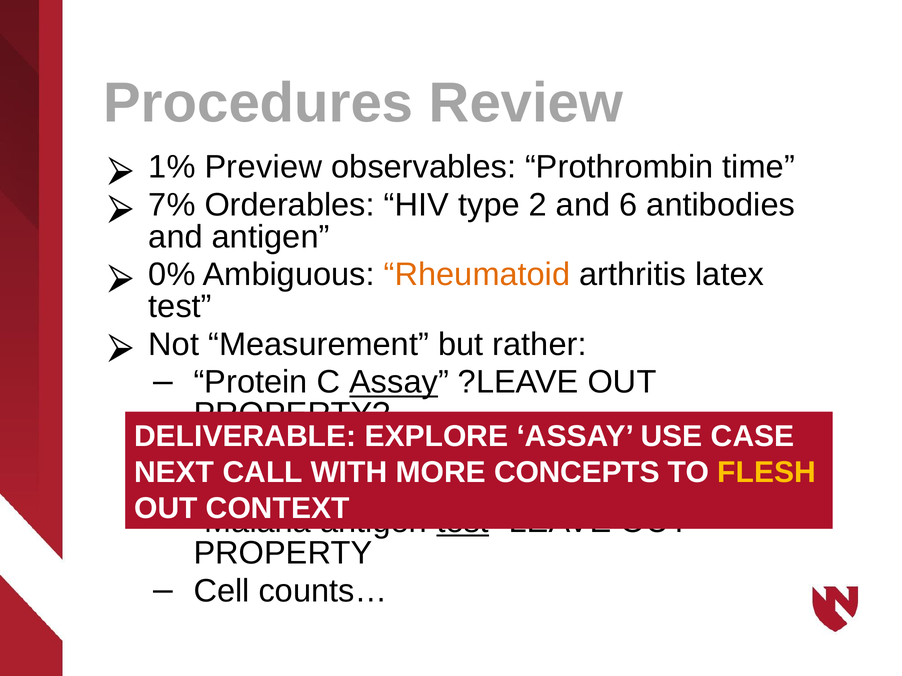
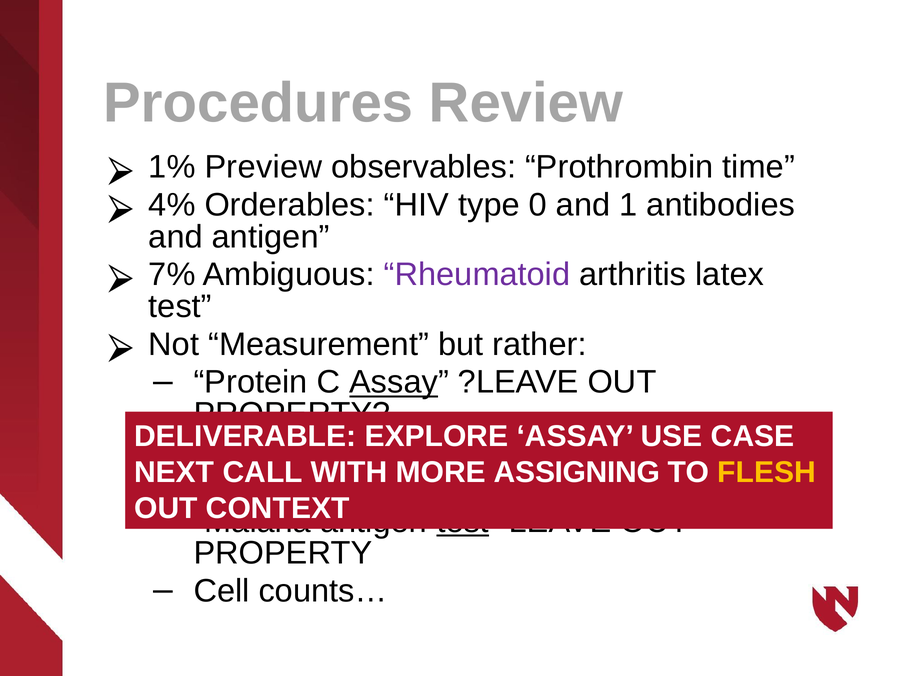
7%: 7% -> 4% (172, 205)
2: 2 -> 0 (538, 205)
6: 6 -> 1 (628, 205)
0%: 0% -> 7% (172, 275)
Rheumatoid colour: orange -> purple (477, 275)
CONCEPTS: CONCEPTS -> ASSIGNING (577, 473)
